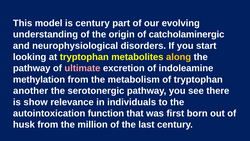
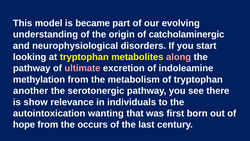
is century: century -> became (93, 23)
along colour: yellow -> pink (179, 57)
function: function -> wanting (106, 113)
husk: husk -> hope (24, 124)
million: million -> occurs (93, 124)
